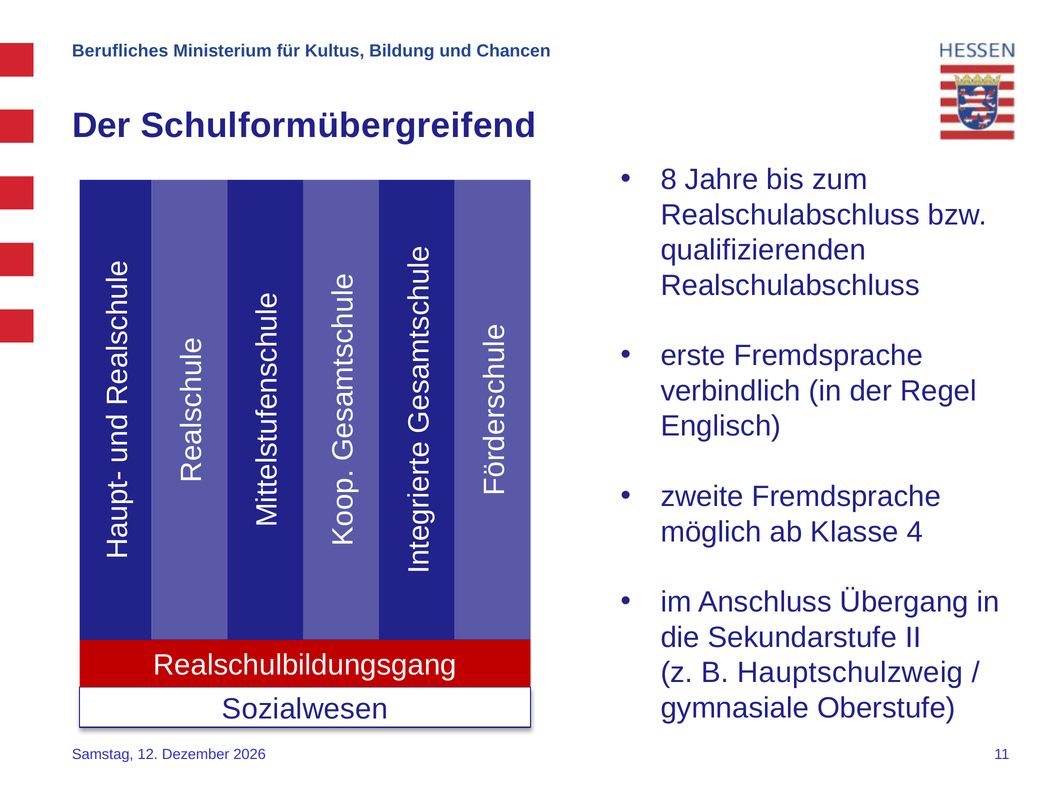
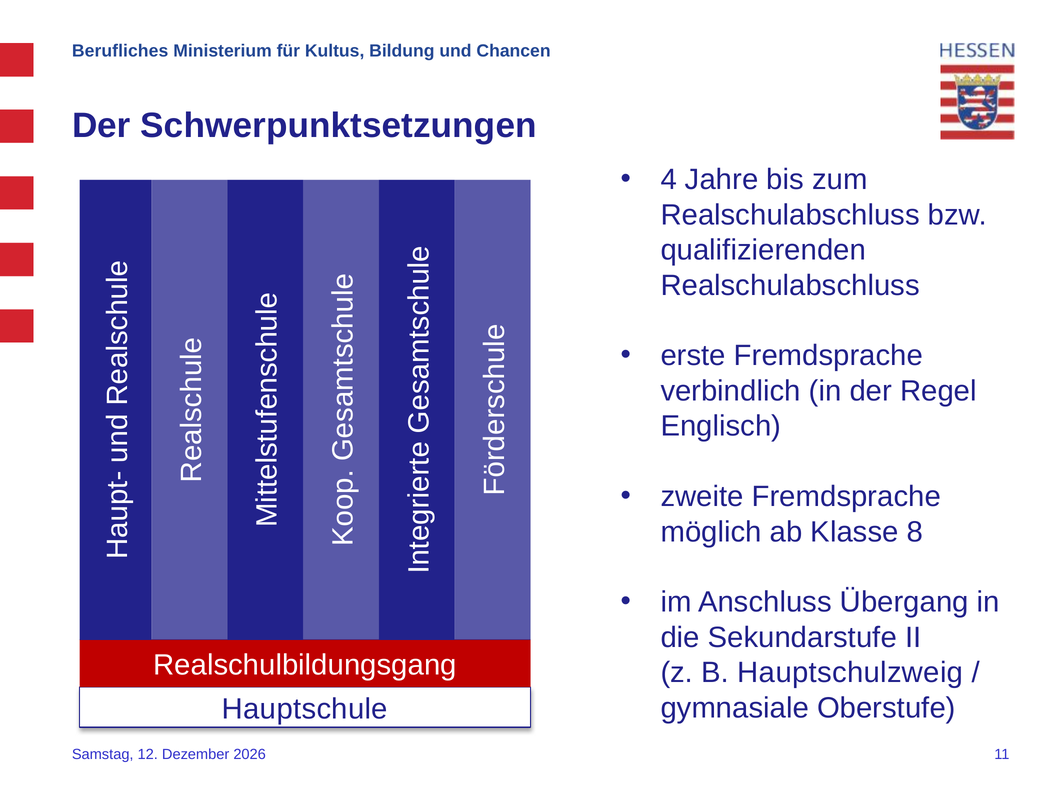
Schulformübergreifend: Schulformübergreifend -> Schwerpunktsetzungen (339, 126)
8: 8 -> 4 (669, 180)
4: 4 -> 8 (915, 531)
Sozialwesen: Sozialwesen -> Hauptschule (305, 709)
